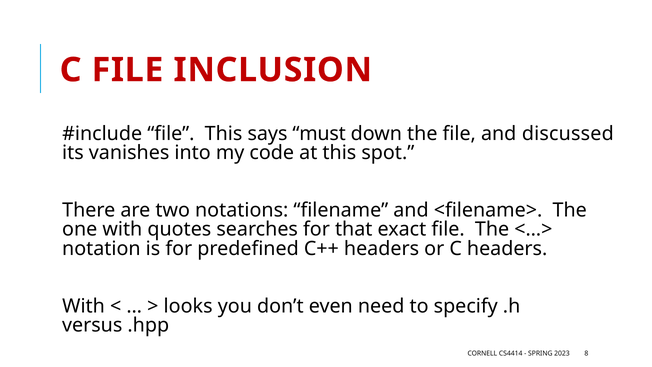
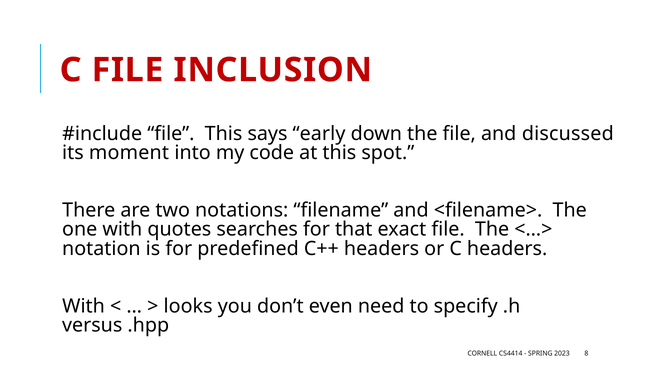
must: must -> early (319, 134)
vanishes: vanishes -> moment (129, 153)
